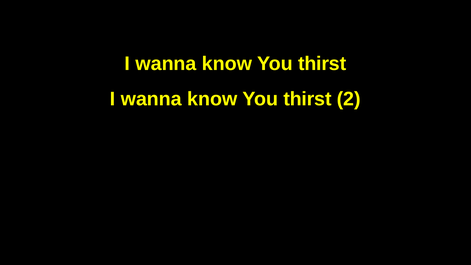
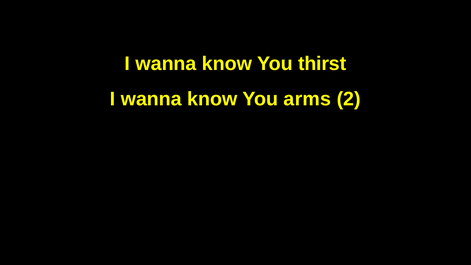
thirst: thirst -> arms (307, 99)
